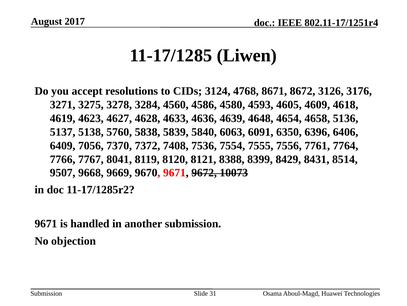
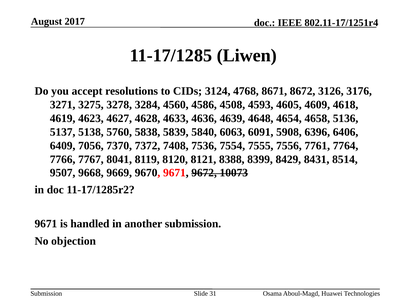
4580: 4580 -> 4508 (232, 105)
6350: 6350 -> 5908 (289, 132)
